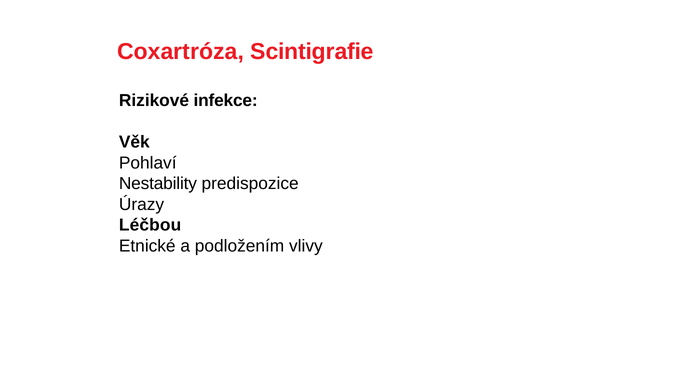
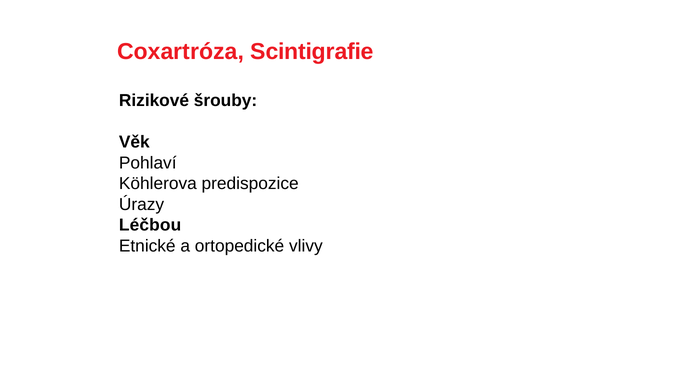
infekce: infekce -> šrouby (226, 101)
Nestability: Nestability -> Köhlerova (158, 184)
podložením: podložením -> ortopedické (240, 246)
